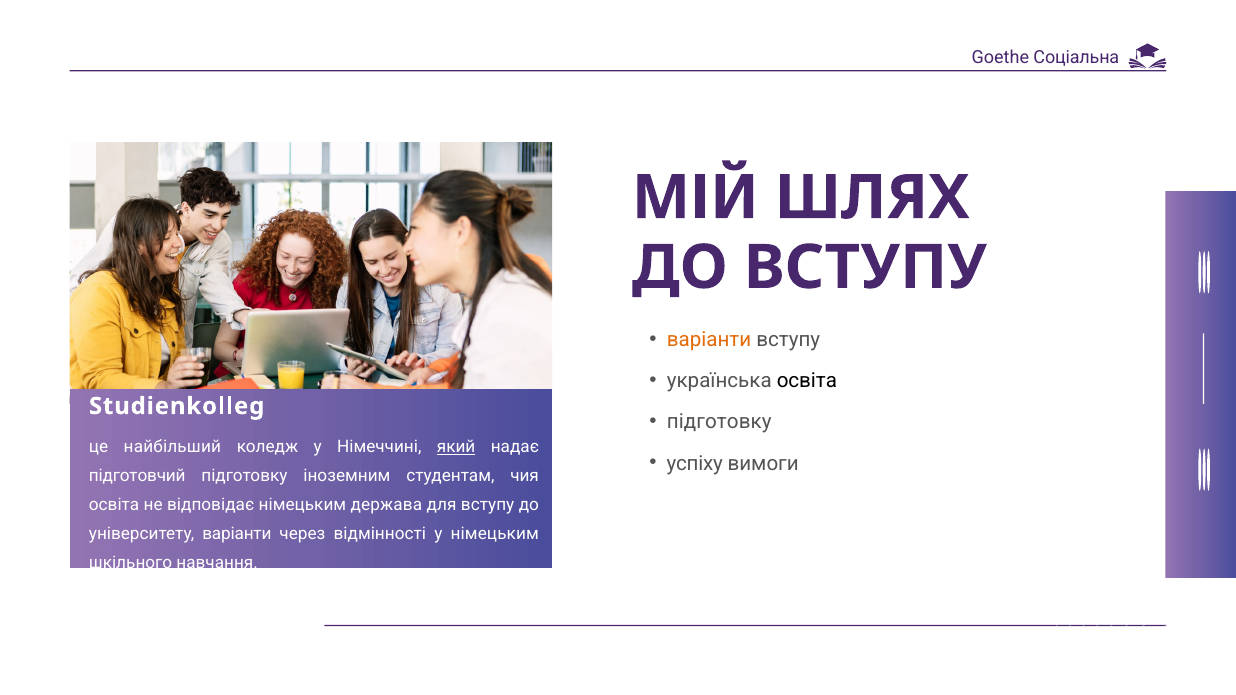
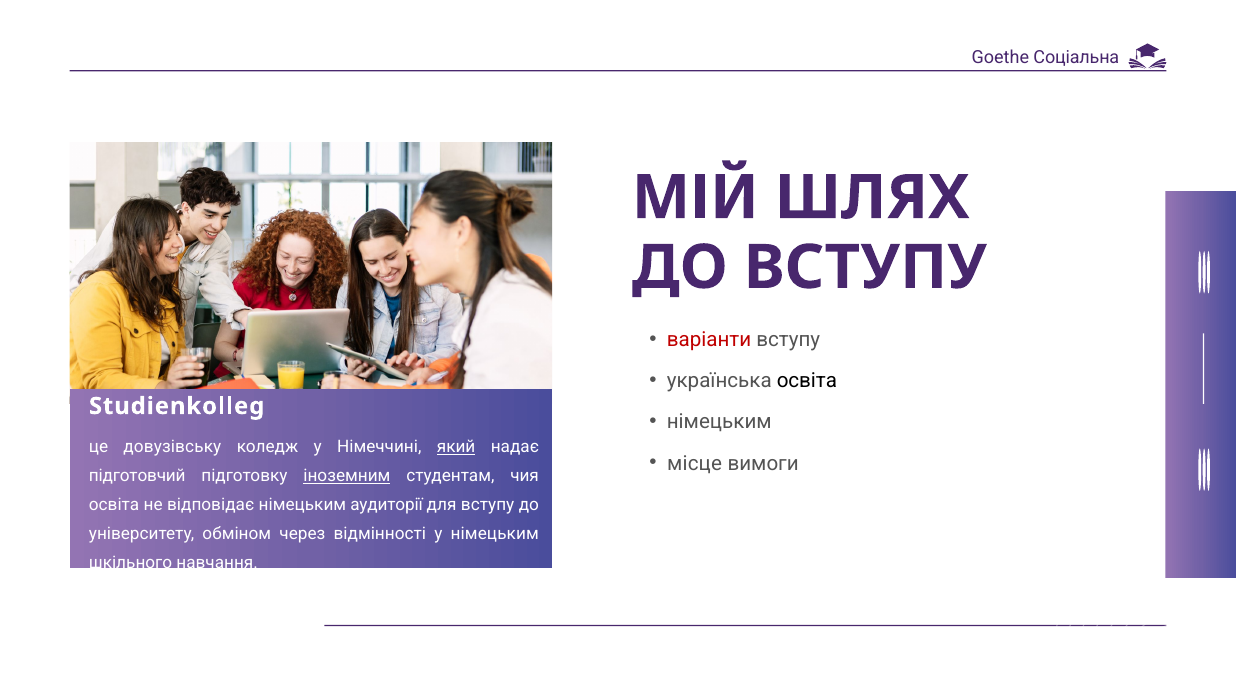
варіанти colour: orange -> red (709, 340)
підготовку: підготовку -> німецьким (719, 422)
найбільший: найбільший -> довузівську (172, 447)
успіху: успіху -> місце (695, 463)
іноземним underline: none -> present (347, 476)
держава: держава -> аудиторії (387, 505)
університету варіанти: варіанти -> обміном (237, 534)
